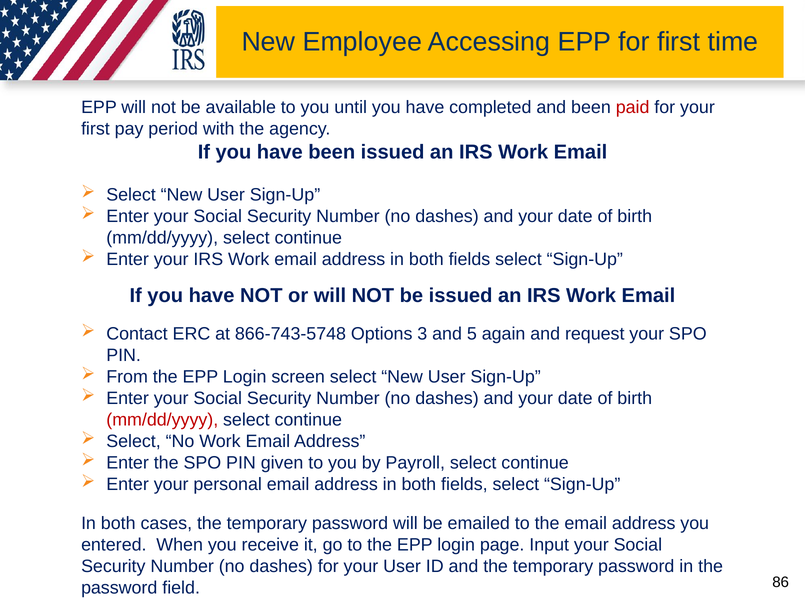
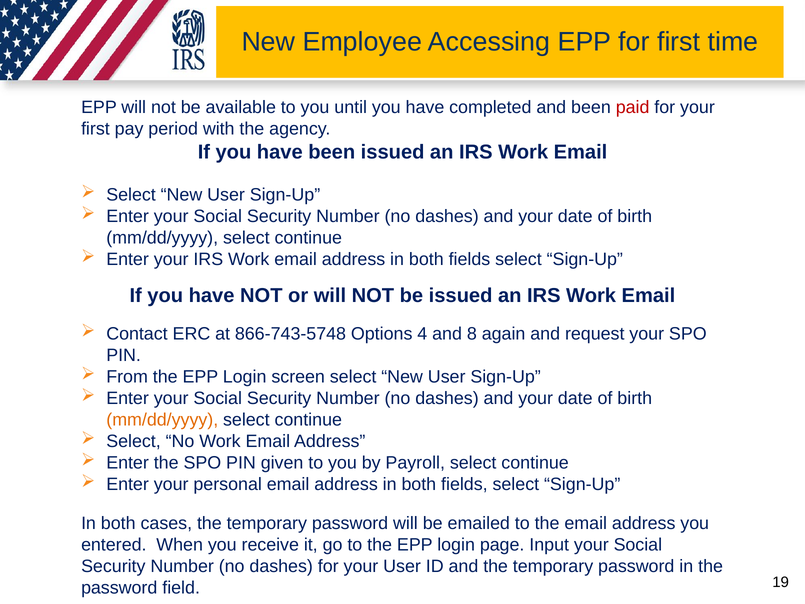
3: 3 -> 4 (422, 334)
5: 5 -> 8 (472, 334)
mm/dd/yyyy colour: red -> orange (162, 420)
86: 86 -> 19 (781, 582)
